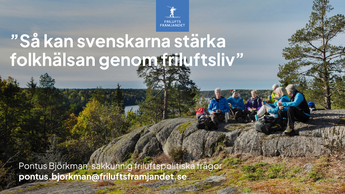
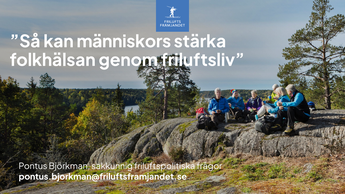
svenskarna: svenskarna -> människors (124, 42)
